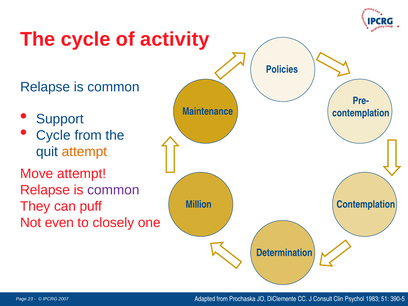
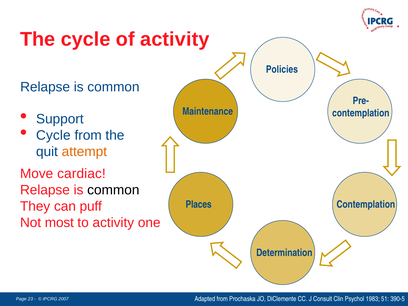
Move attempt: attempt -> cardiac (81, 174)
common colour: purple -> black (113, 190)
Million: Million -> Places (199, 205)
even: even -> most (59, 223)
to closely: closely -> activity (113, 223)
